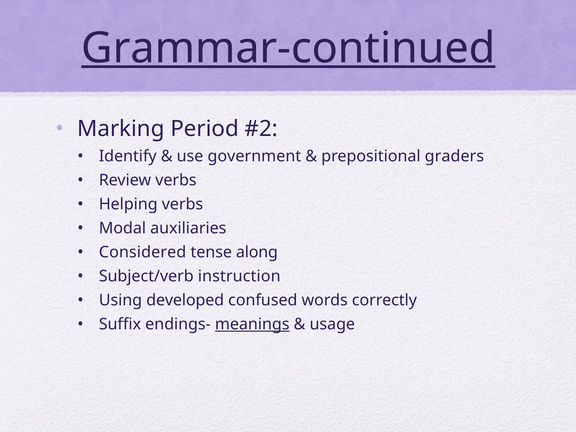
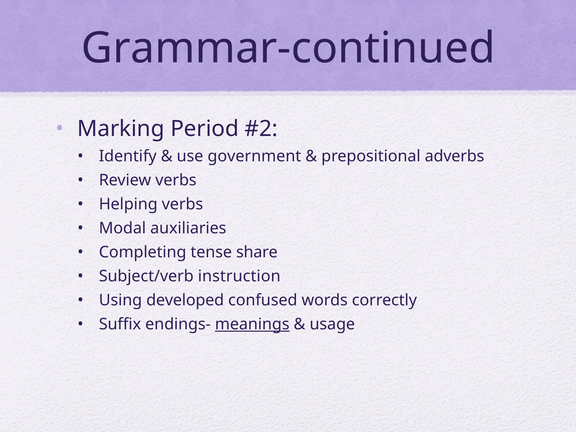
Grammar-continued underline: present -> none (288, 48)
graders: graders -> adverbs (455, 156)
Considered: Considered -> Completing (143, 252)
along: along -> share (257, 252)
